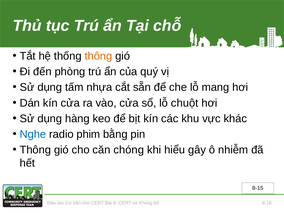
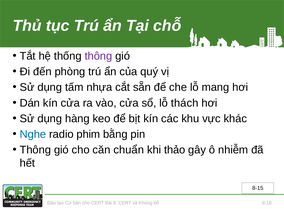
thông colour: orange -> purple (98, 56)
chuột: chuột -> thách (185, 103)
chóng: chóng -> chuẩn (129, 150)
hiểu: hiểu -> thảo (175, 150)
